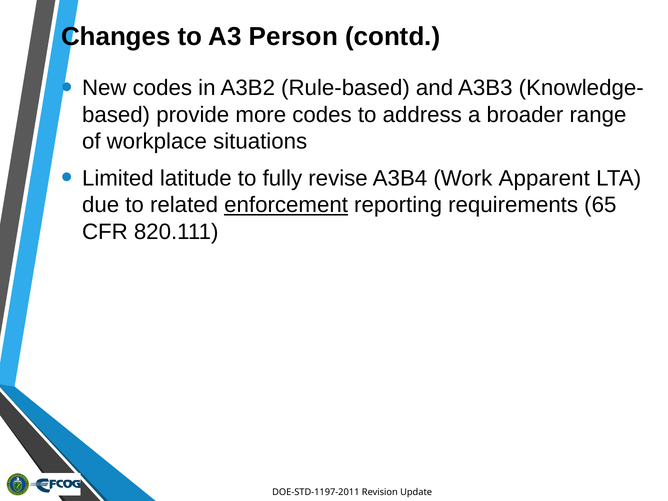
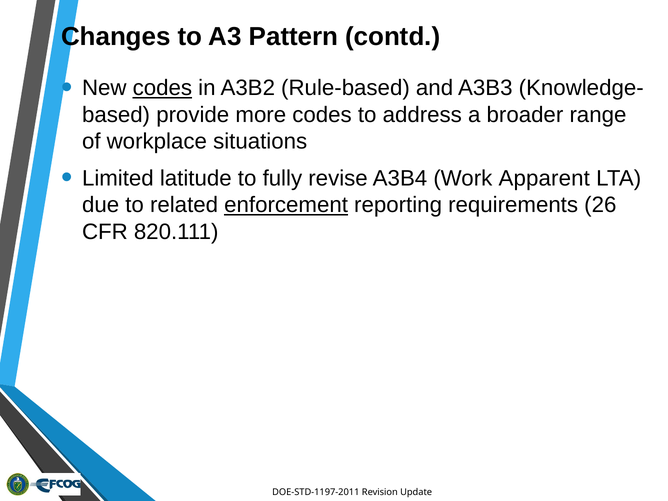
Person: Person -> Pattern (293, 37)
codes underline: none -> present (162, 88)
65: 65 -> 26 (600, 205)
